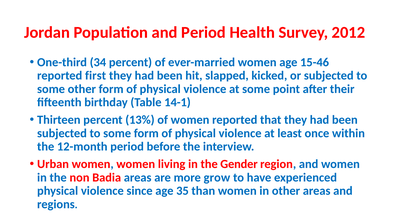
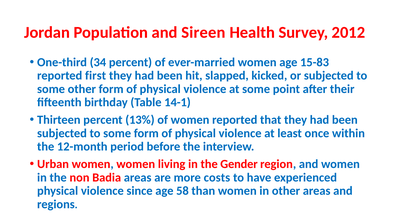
and Period: Period -> Sireen (203, 32)
15-46: 15-46 -> 15-83 (315, 62)
grow: grow -> costs (217, 177)
35: 35 -> 58 (182, 191)
